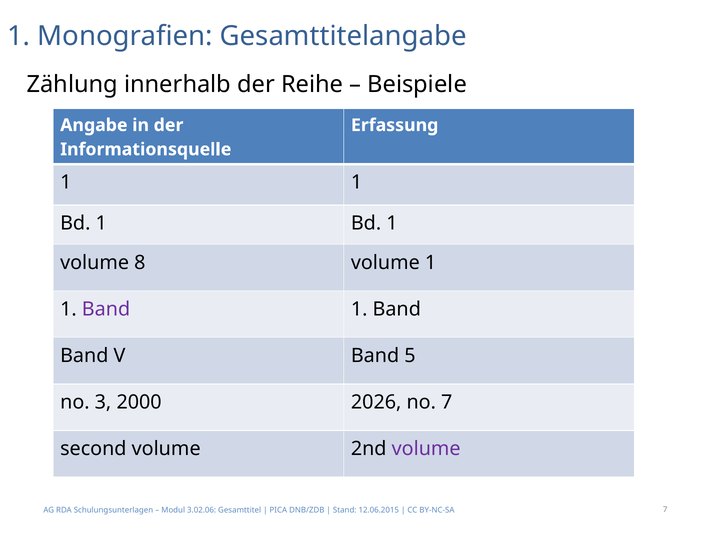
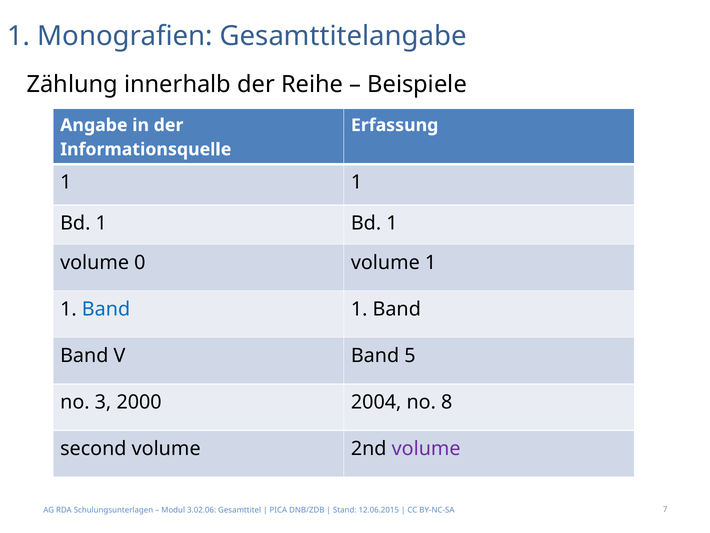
8: 8 -> 0 (140, 262)
Band colour: purple -> blue (106, 309)
2026: 2026 -> 2004 (376, 402)
no 7: 7 -> 8 (447, 402)
